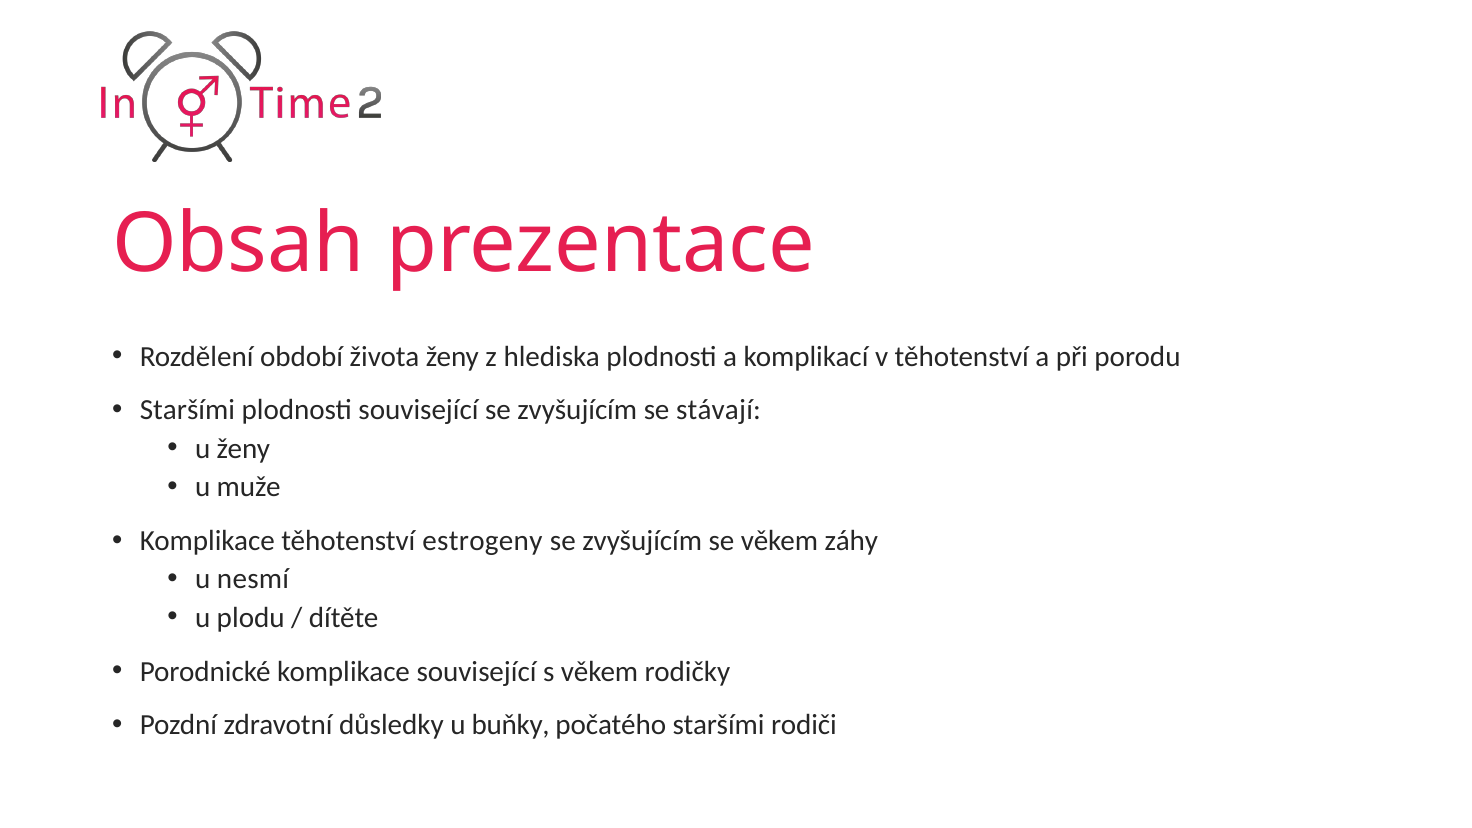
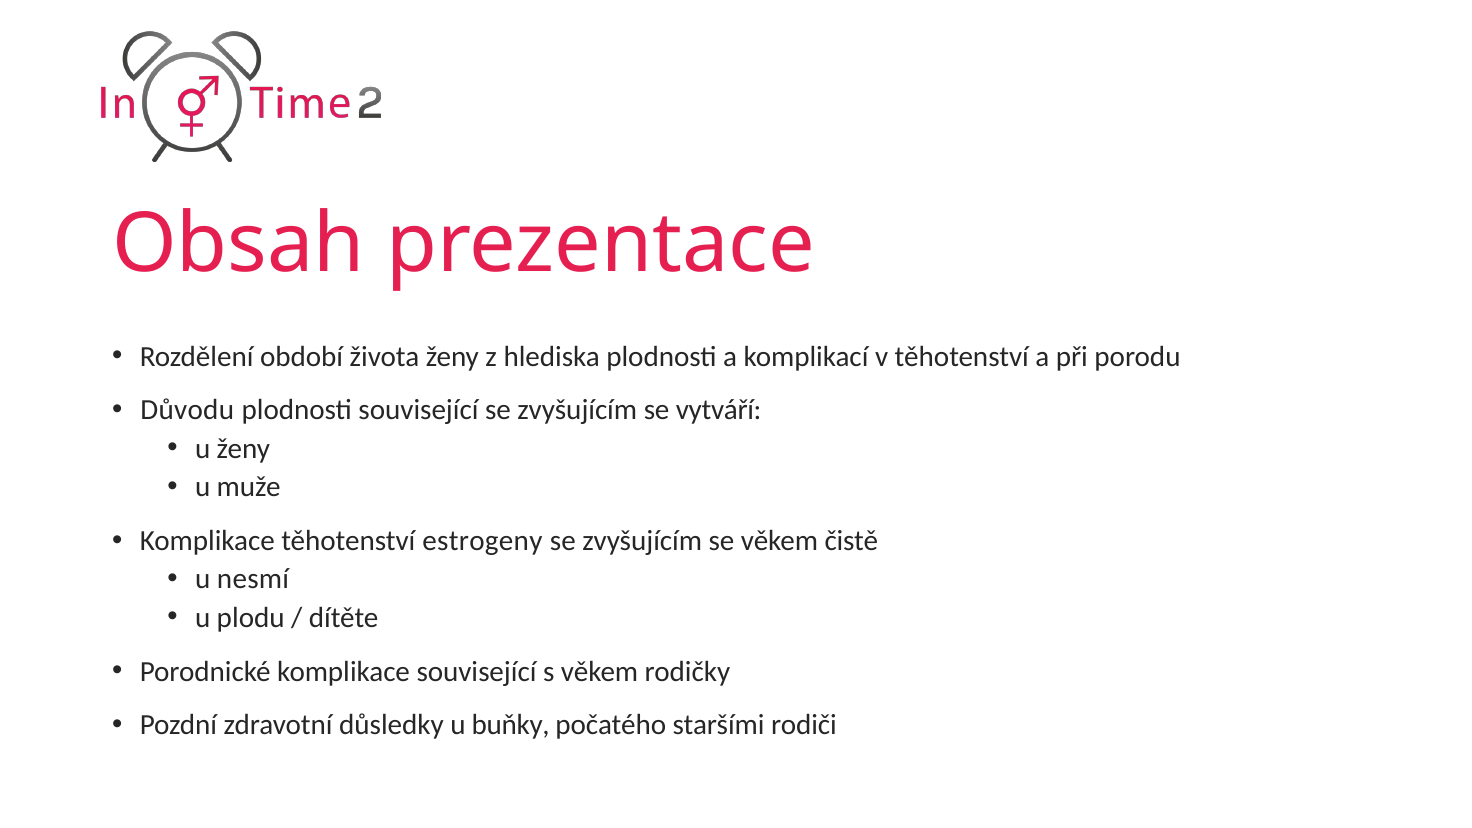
Staršími: Staršími -> Důvodu (187, 410)
stávají: stávají -> vytváří (719, 410)
záhy: záhy -> čistě (851, 541)
